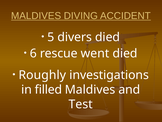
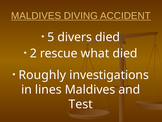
6: 6 -> 2 (33, 53)
went: went -> what (95, 53)
filled: filled -> lines (48, 89)
